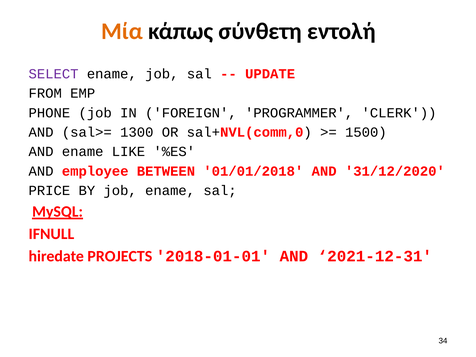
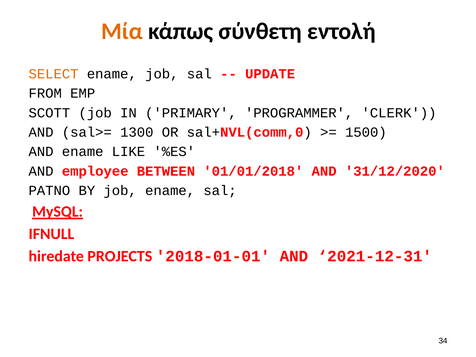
SELECT colour: purple -> orange (54, 74)
PHONE: PHONE -> SCOTT (49, 113)
FOREIGN: FOREIGN -> PRIMARY (191, 113)
PRICE: PRICE -> PATNO (49, 191)
